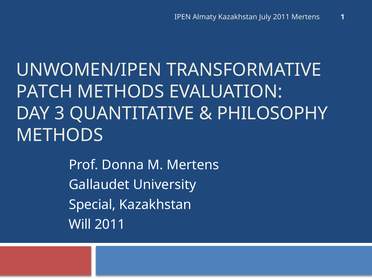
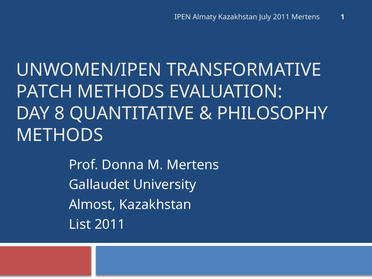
3: 3 -> 8 (59, 113)
Special: Special -> Almost (92, 205)
Will: Will -> List (80, 224)
